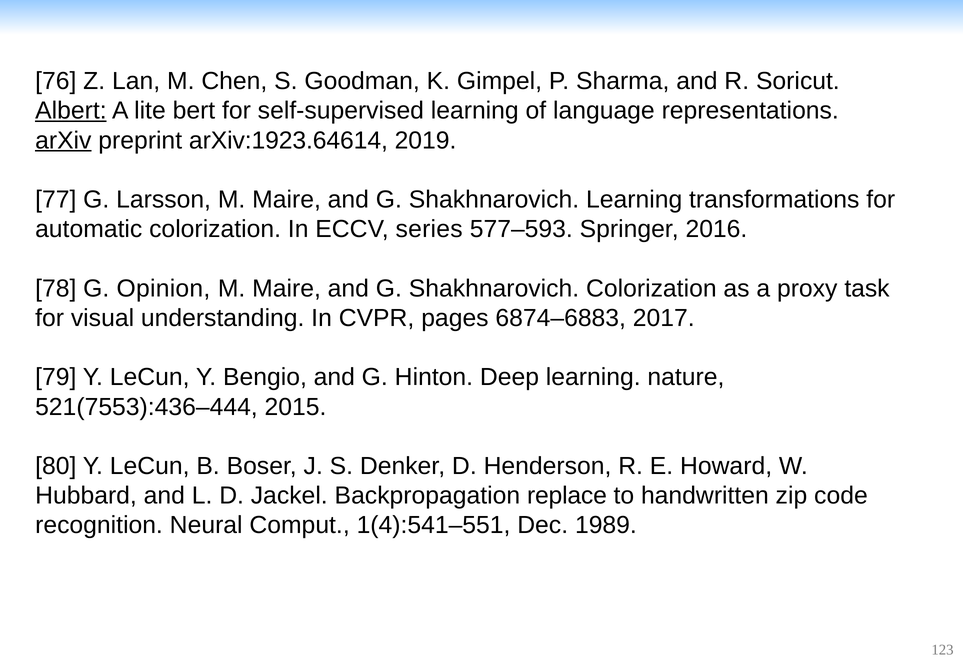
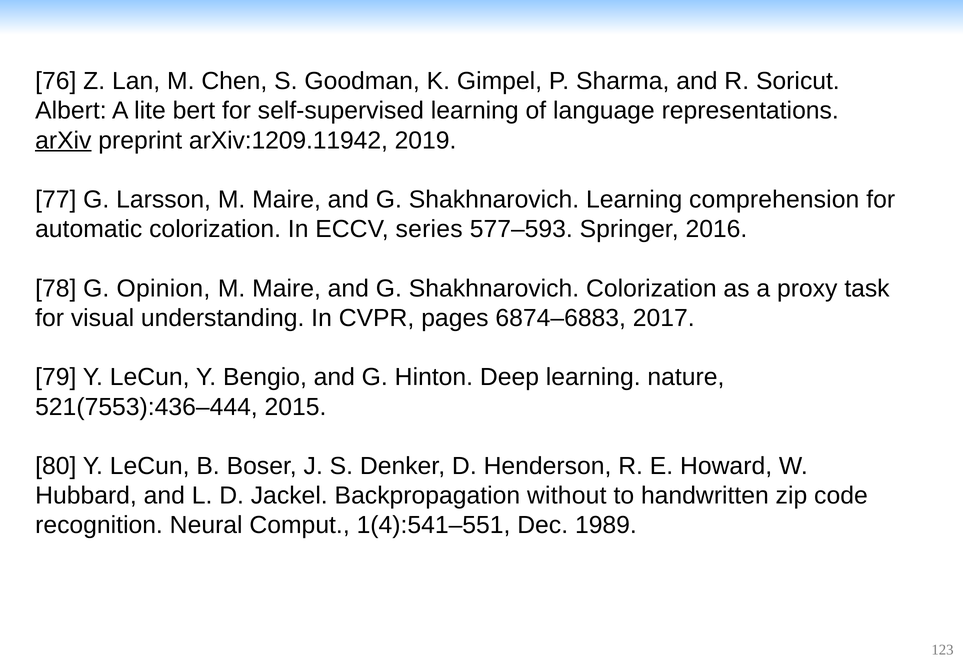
Albert underline: present -> none (71, 111)
arXiv:1923.64614: arXiv:1923.64614 -> arXiv:1209.11942 (288, 141)
transformations: transformations -> comprehension (774, 200)
replace: replace -> without (567, 496)
